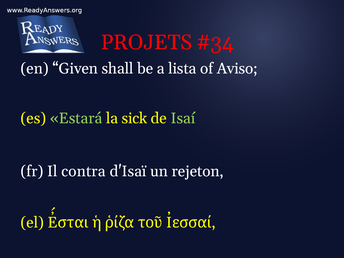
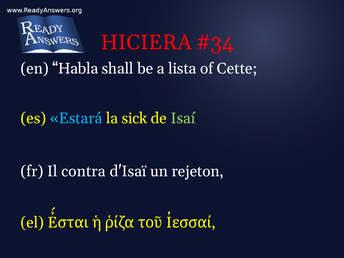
PROJETS: PROJETS -> HICIERA (146, 42)
Given: Given -> Habla (75, 69)
Aviso: Aviso -> Cette (237, 69)
Estará colour: light green -> light blue (76, 118)
